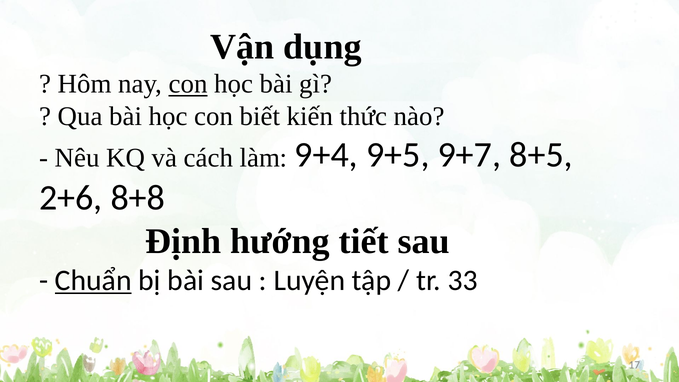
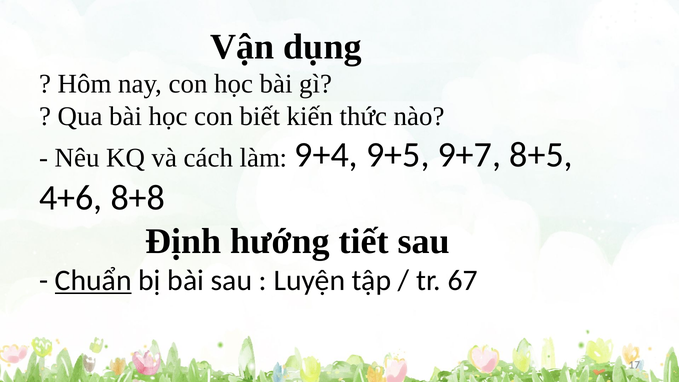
con underline: present -> none (188, 84)
2+6: 2+6 -> 4+6 (71, 198)
33: 33 -> 67 (463, 280)
